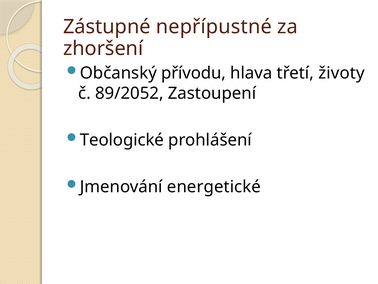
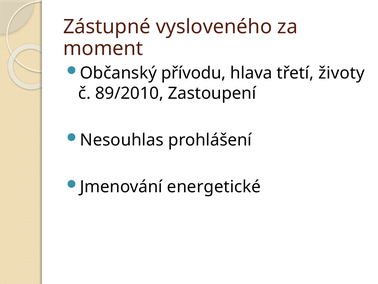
nepřípustné: nepřípustné -> vysloveného (214, 27)
zhoršení: zhoršení -> moment (103, 48)
89/2052: 89/2052 -> 89/2010 (129, 93)
Teologické: Teologické -> Nesouhlas (122, 140)
